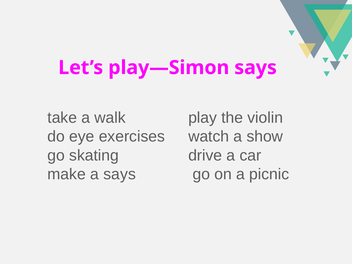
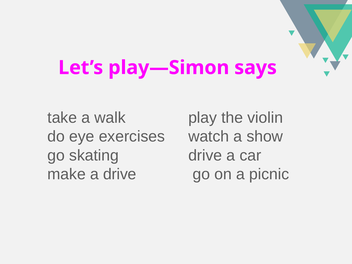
a says: says -> drive (120, 174)
